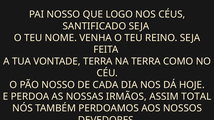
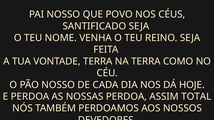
LOGO: LOGO -> POVO (119, 14)
NOSSAS IRMÃOS: IRMÃOS -> PERDOA (126, 97)
